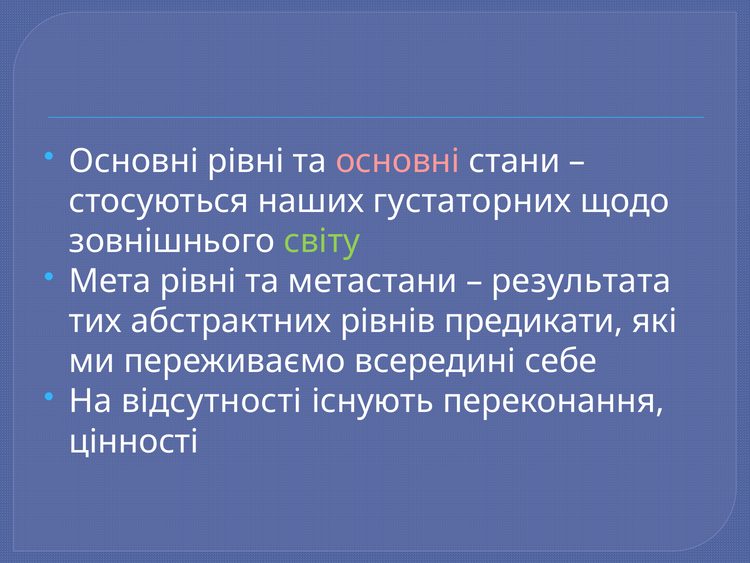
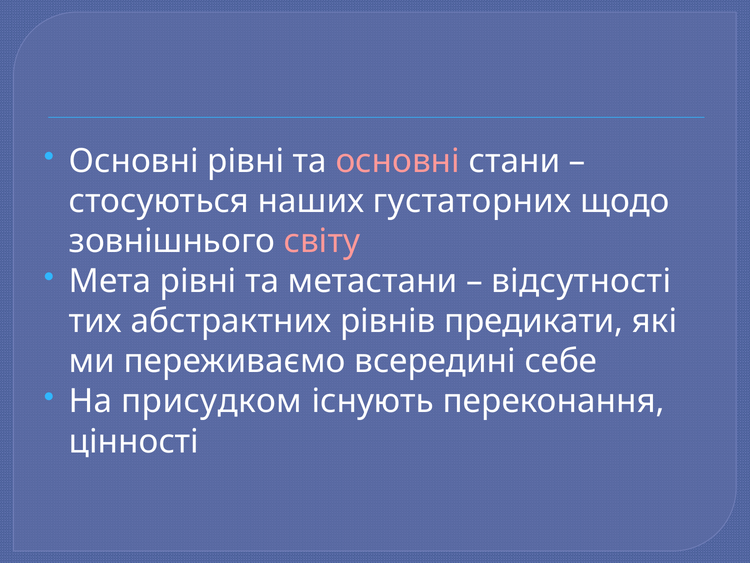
світу colour: light green -> pink (322, 241)
результата: результата -> відсутності (581, 281)
відсутності: відсутності -> присудком (212, 401)
